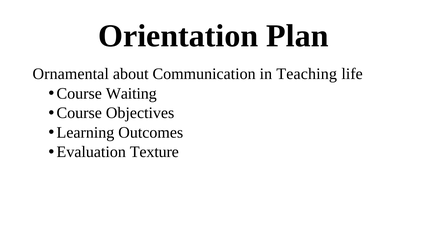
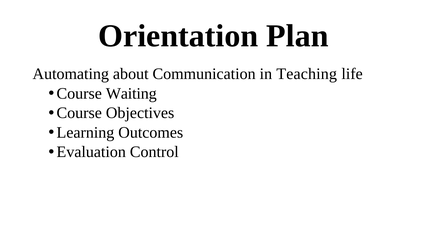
Ornamental: Ornamental -> Automating (71, 74)
Texture: Texture -> Control (154, 152)
